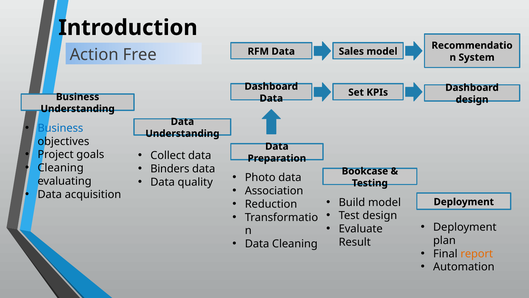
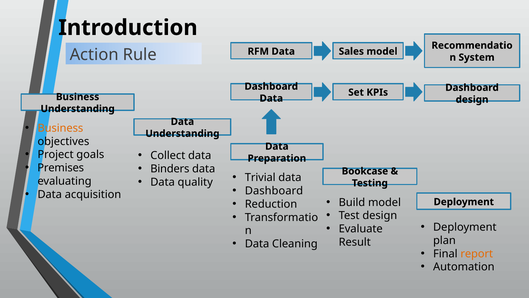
Free: Free -> Rule (140, 55)
Business colour: blue -> orange (60, 128)
Cleaning: Cleaning -> Premises (61, 168)
Photo: Photo -> Trivial (260, 177)
Association: Association -> Dashboard (274, 191)
